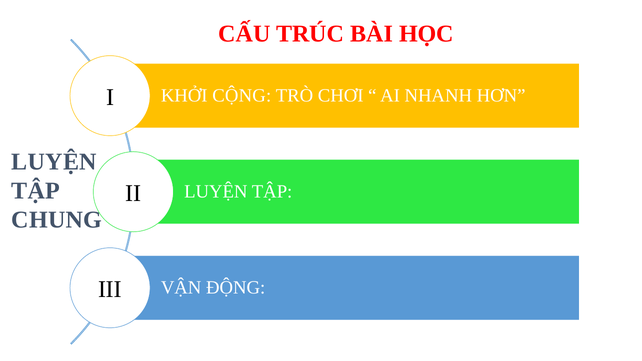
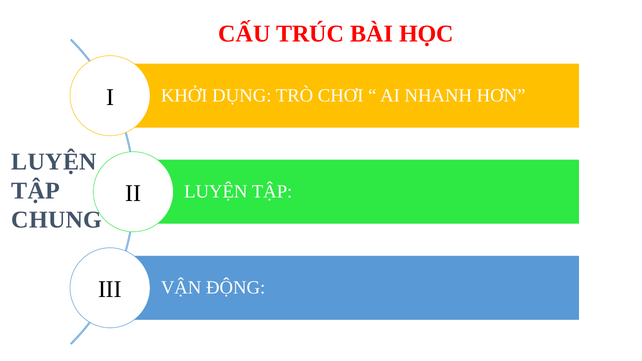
CỘNG: CỘNG -> DỤNG (242, 96)
